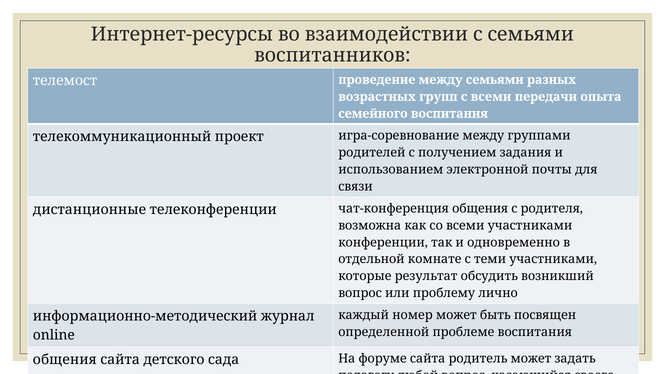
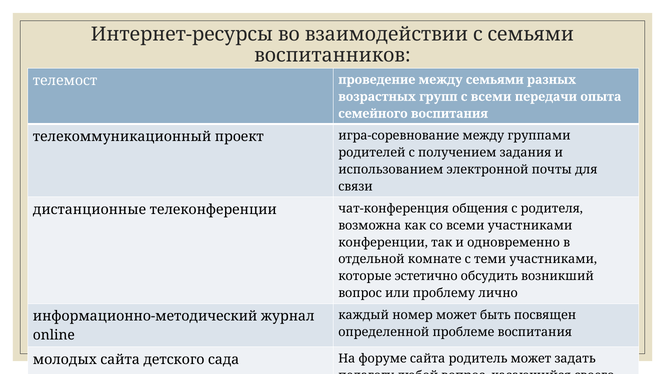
результат: результат -> эстетично (426, 276)
общения: общения -> молодых (65, 360)
